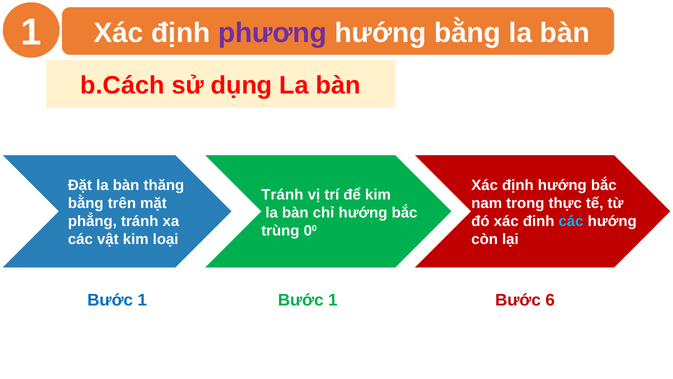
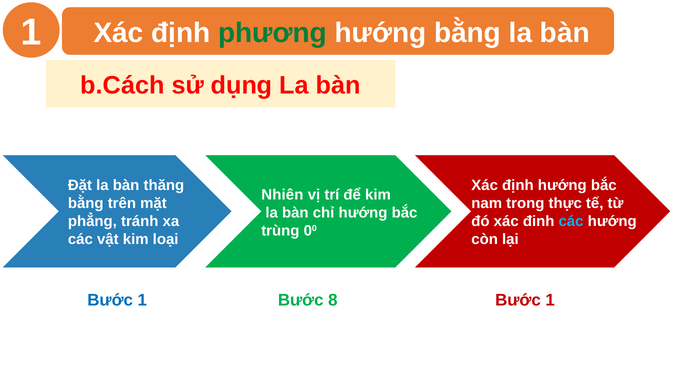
phương colour: purple -> green (273, 33)
Tránh: Tránh -> Nhiên (282, 195)
1 Bước 1: 1 -> 8 (333, 300)
6: 6 -> 1 (550, 300)
